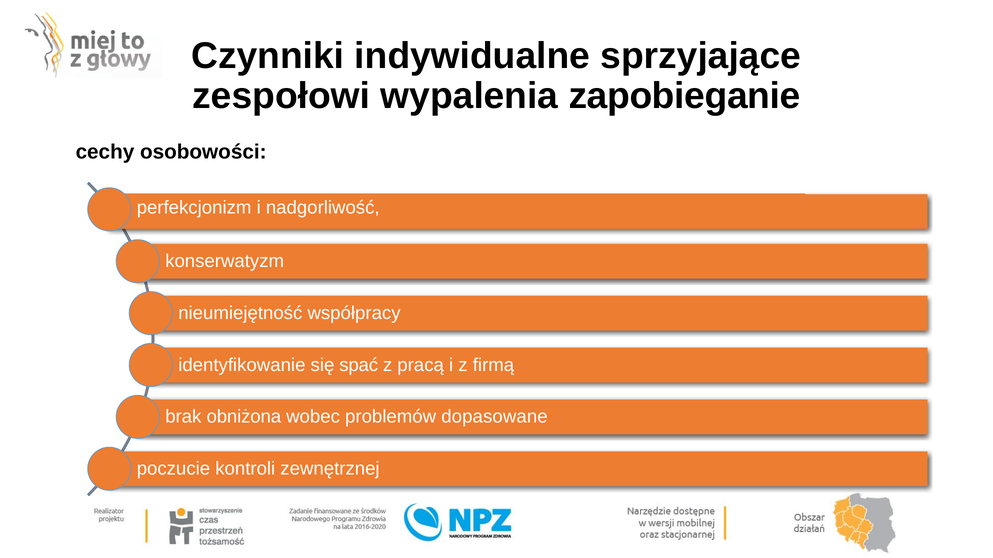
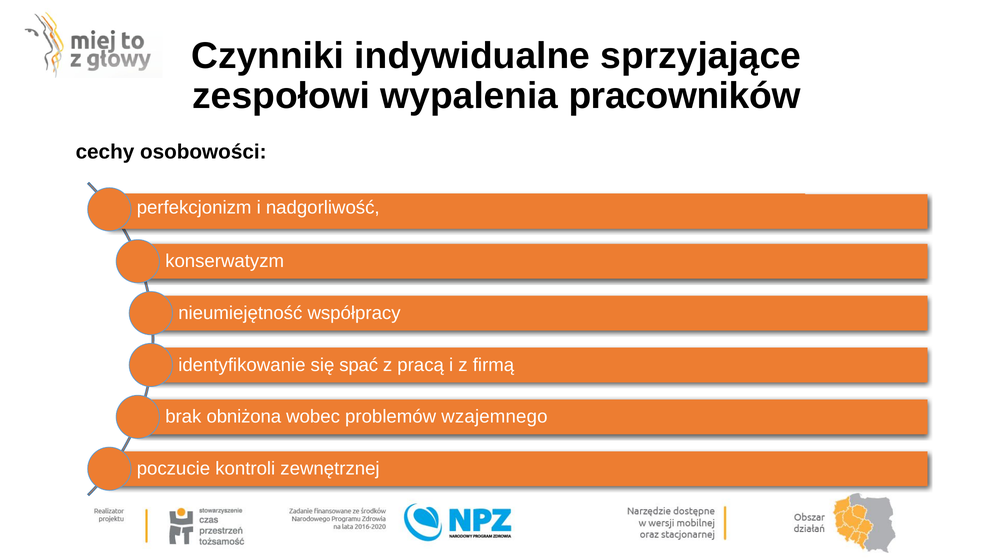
zapobieganie: zapobieganie -> pracowników (685, 96)
dopasowane: dopasowane -> wzajemnego (494, 417)
